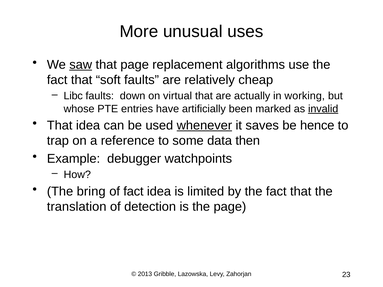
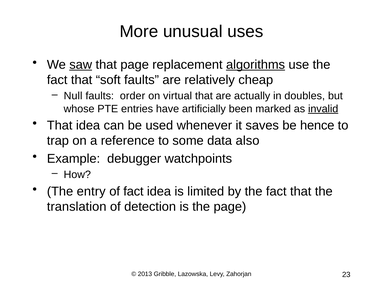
algorithms underline: none -> present (256, 65)
Libc: Libc -> Null (73, 96)
down: down -> order (133, 96)
working: working -> doubles (305, 96)
whenever underline: present -> none (204, 126)
then: then -> also (248, 141)
bring: bring -> entry (91, 192)
